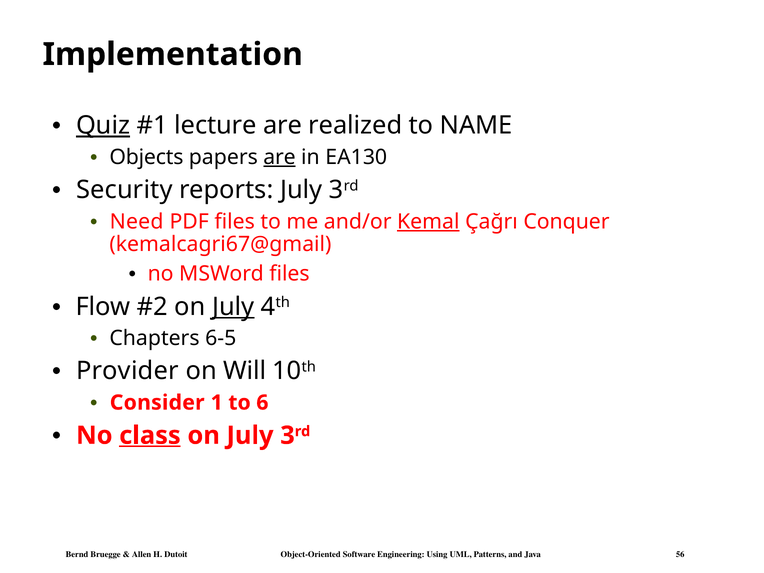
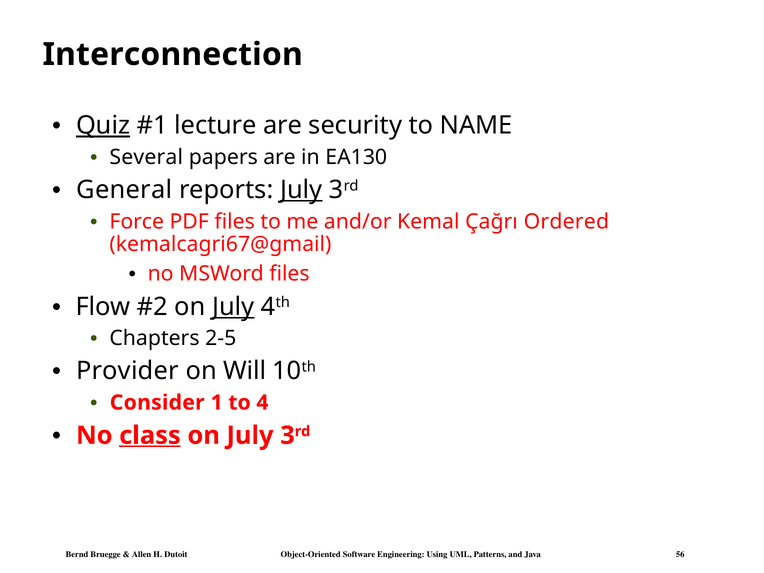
Implementation: Implementation -> Interconnection (173, 54)
realized: realized -> security (355, 126)
Objects: Objects -> Several (146, 157)
are underline: present -> none (280, 157)
Security: Security -> General (124, 190)
July underline: none -> present (301, 190)
Need: Need -> Force (137, 222)
Kemal underline: present -> none (428, 222)
Conquer: Conquer -> Ordered (566, 222)
6-5: 6-5 -> 2-5 (221, 338)
6: 6 -> 4 (262, 403)
